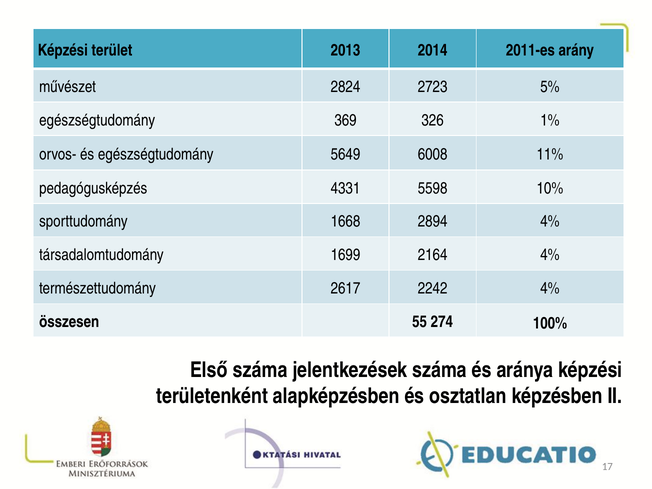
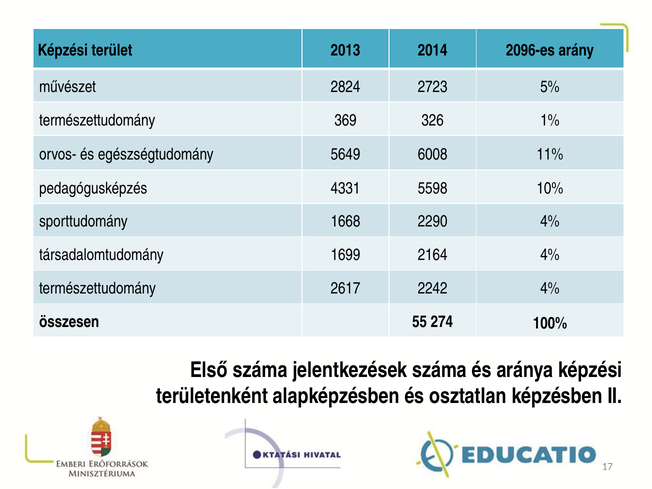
2011-es: 2011-es -> 2096-es (530, 50)
egészségtudomány: egészségtudomány -> természettudomány (97, 120)
2894: 2894 -> 2290 (433, 222)
